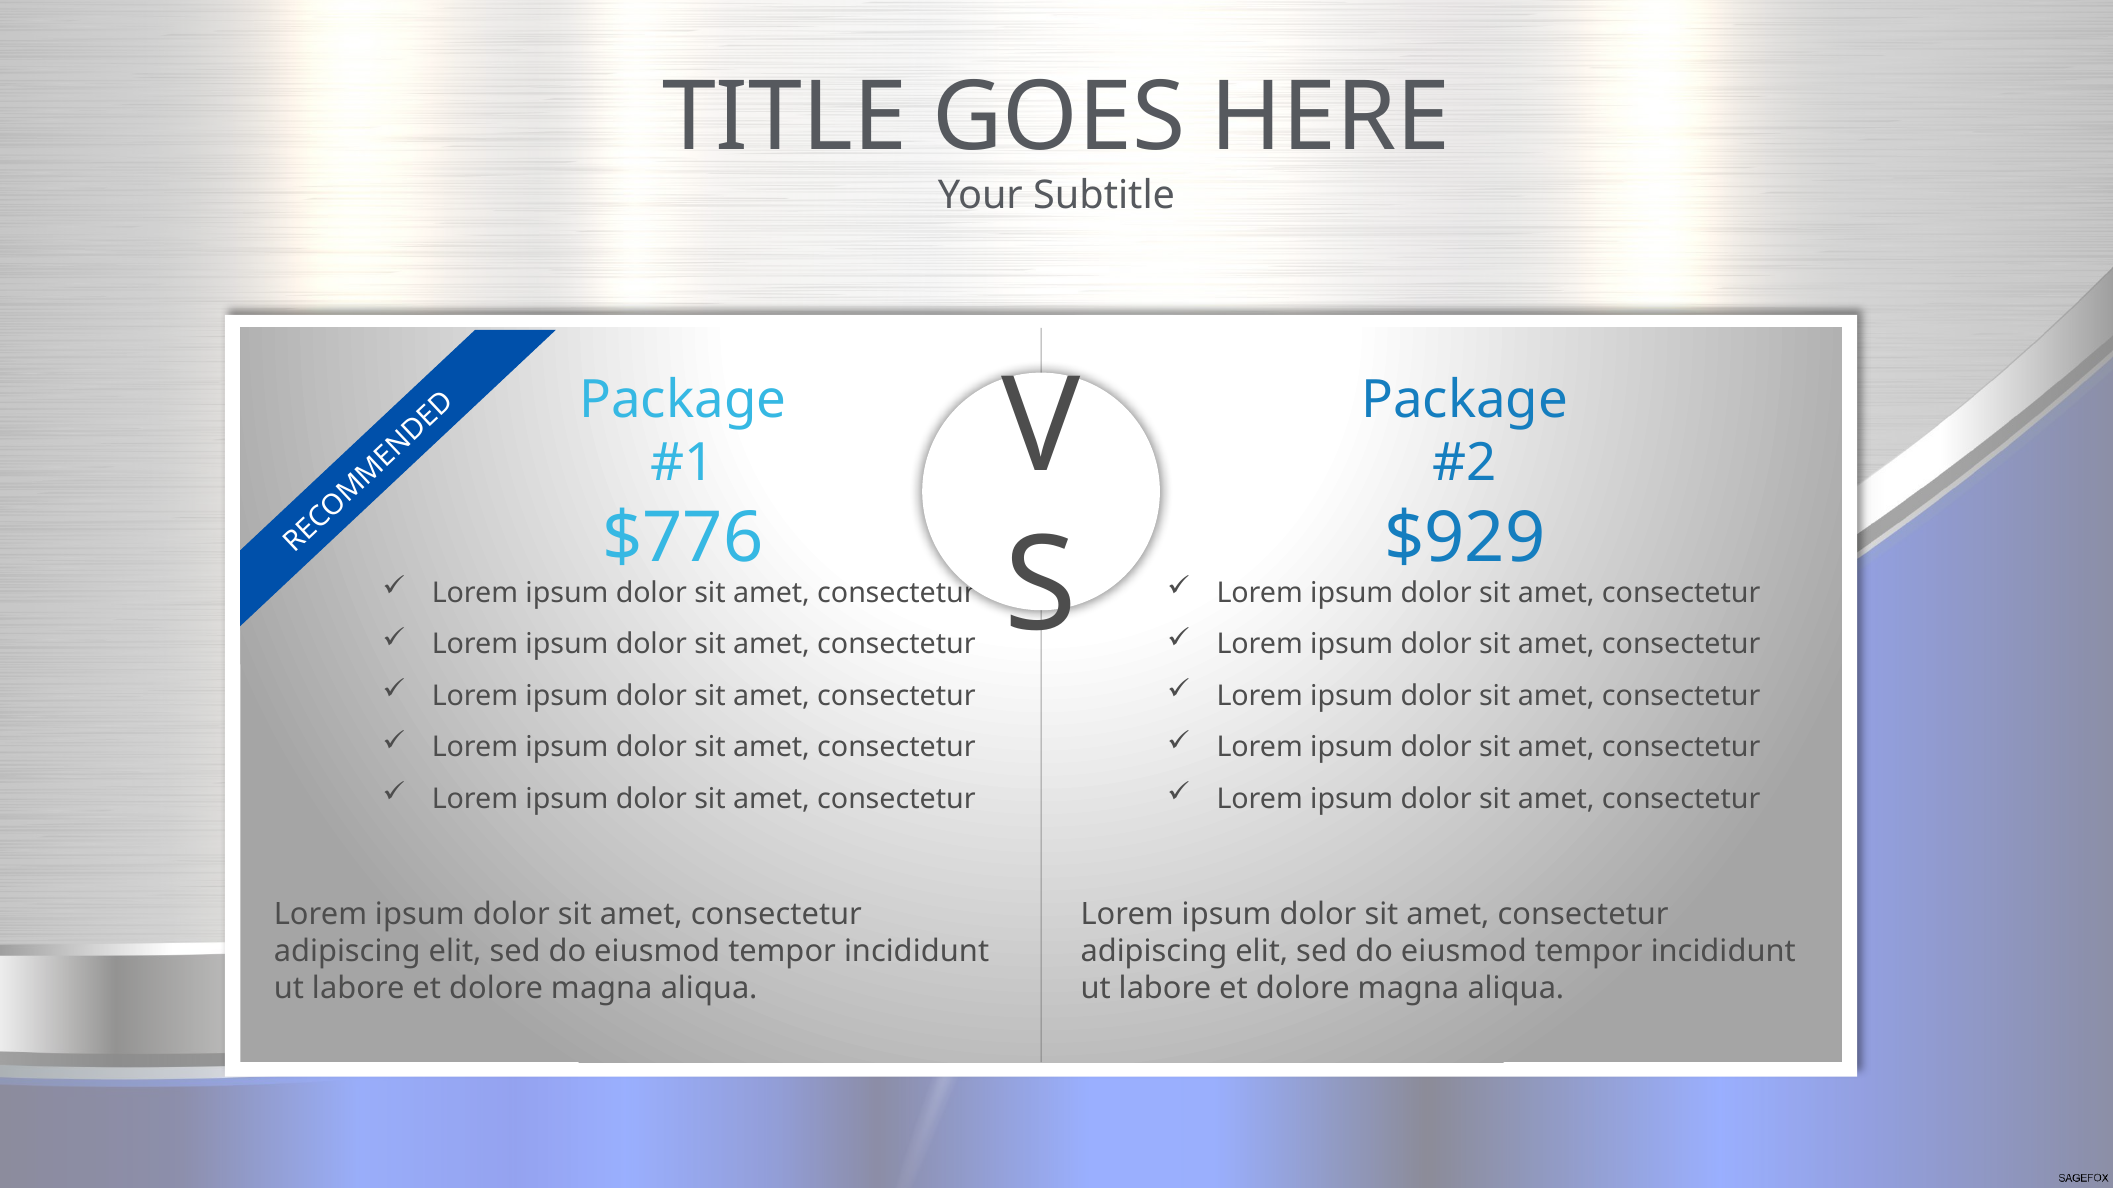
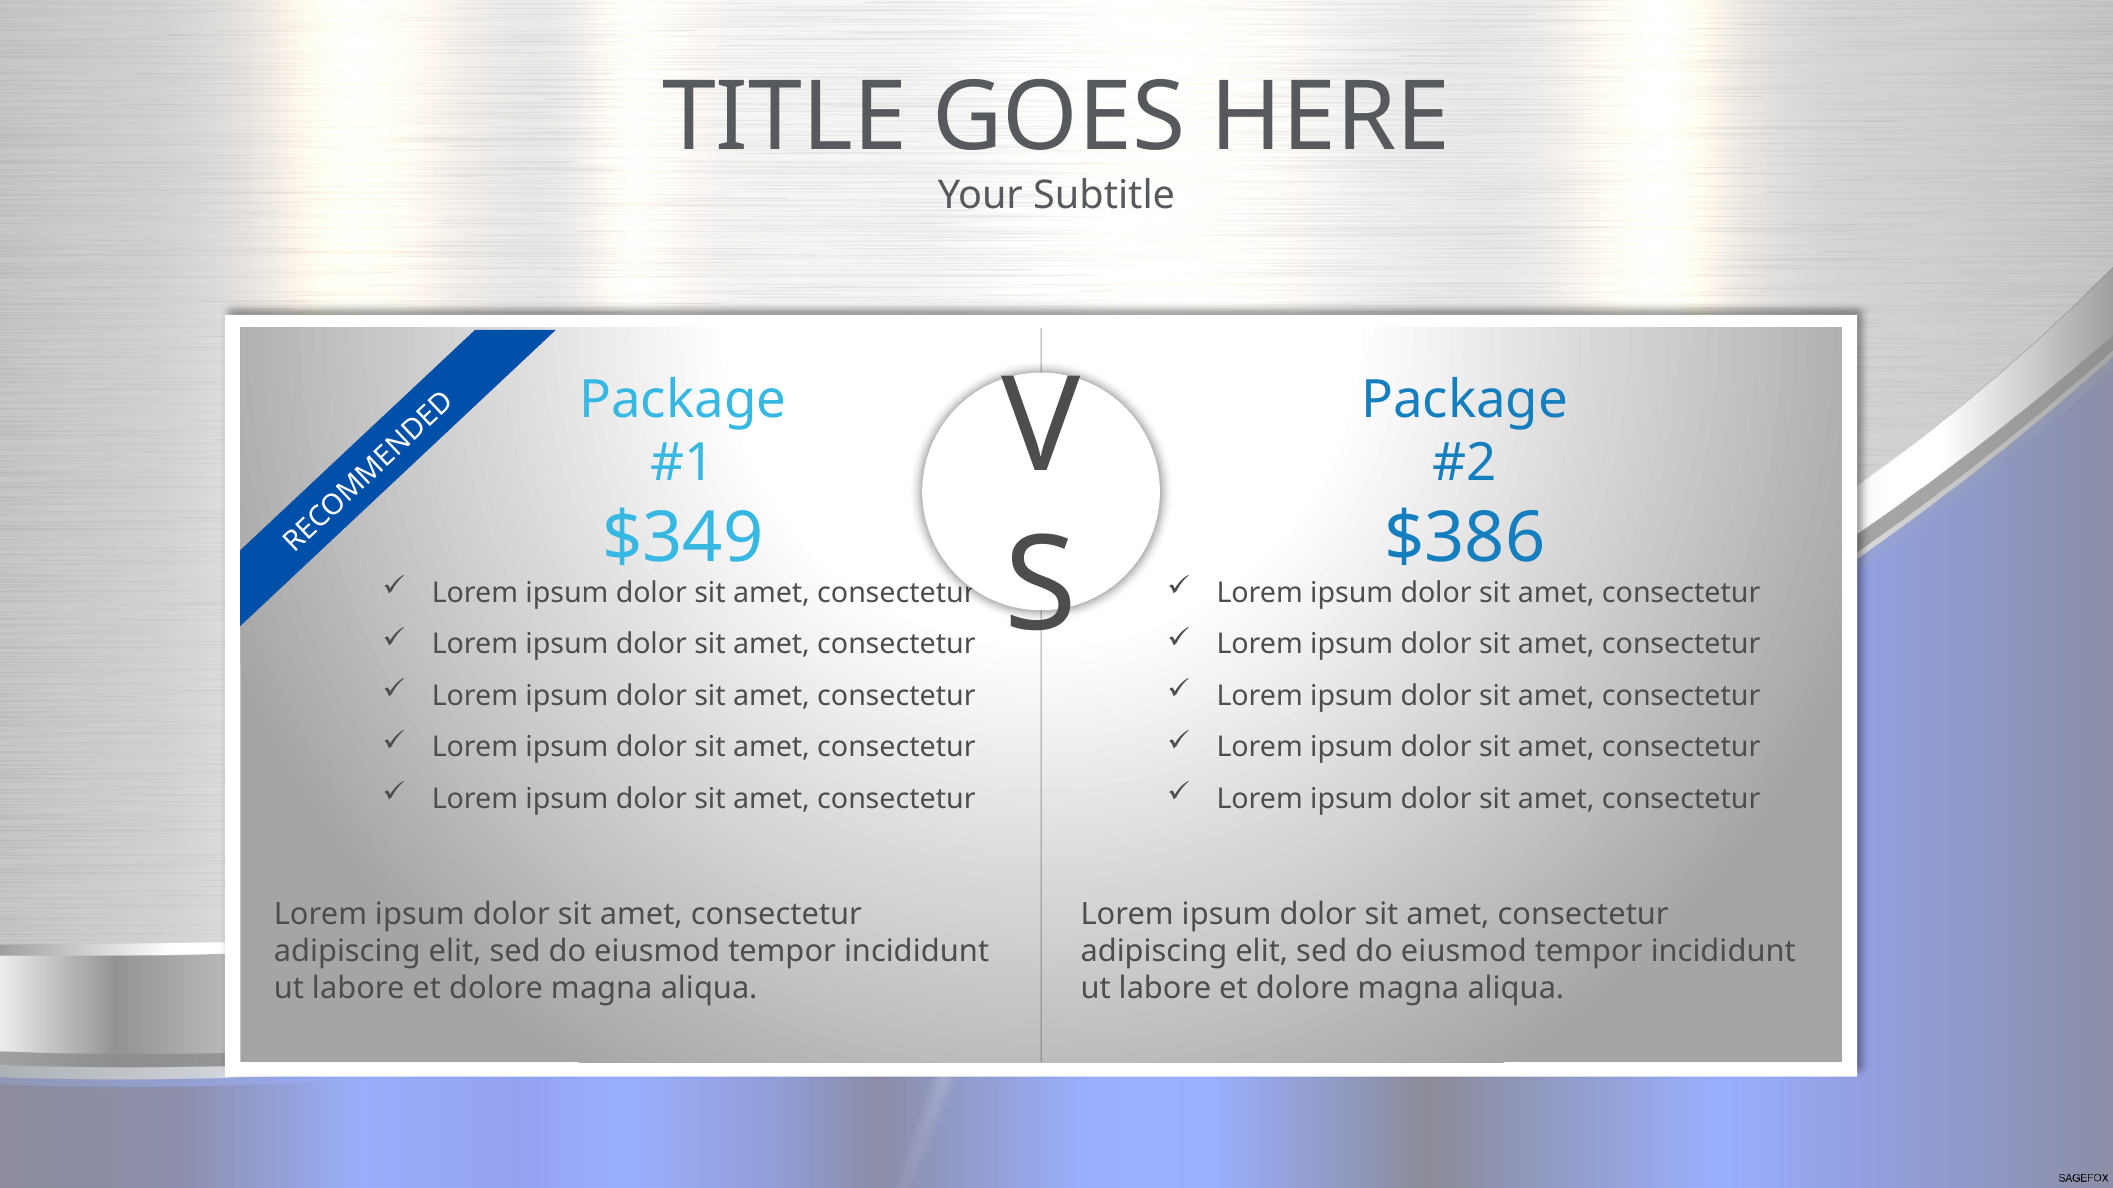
$776: $776 -> $349 (683, 539)
$929: $929 -> $386 (1465, 539)
